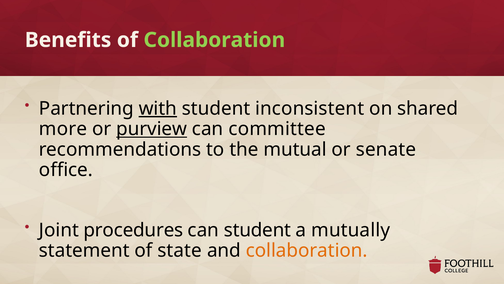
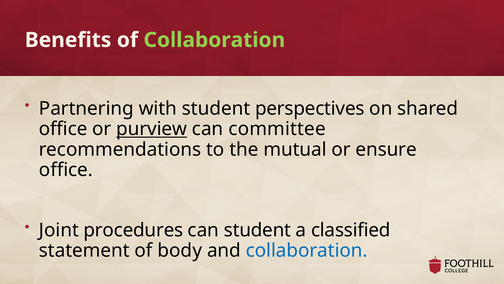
with underline: present -> none (158, 108)
inconsistent: inconsistent -> perspectives (310, 108)
more: more -> office (63, 129)
senate: senate -> ensure (386, 149)
mutually: mutually -> classified (351, 230)
state: state -> body (180, 250)
collaboration colour: orange -> blue (307, 250)
